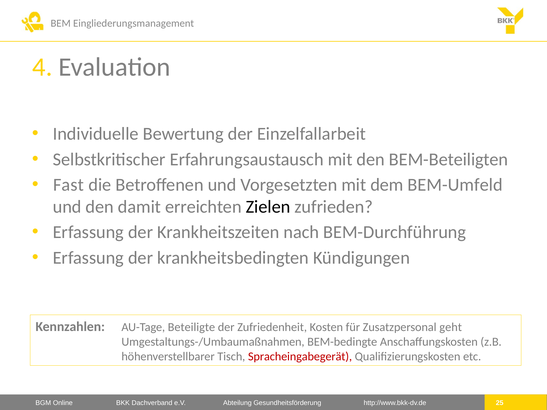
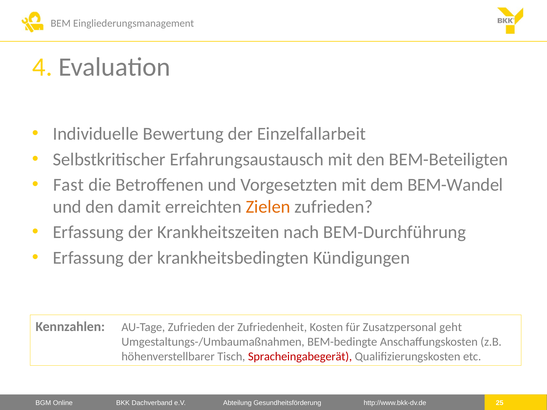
BEM-Umfeld: BEM-Umfeld -> BEM-Wandel (455, 185)
Zielen colour: black -> orange (268, 207)
AU-Tage Beteiligte: Beteiligte -> Zufrieden (191, 327)
